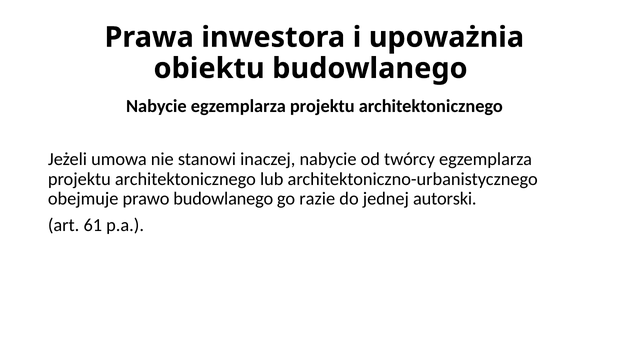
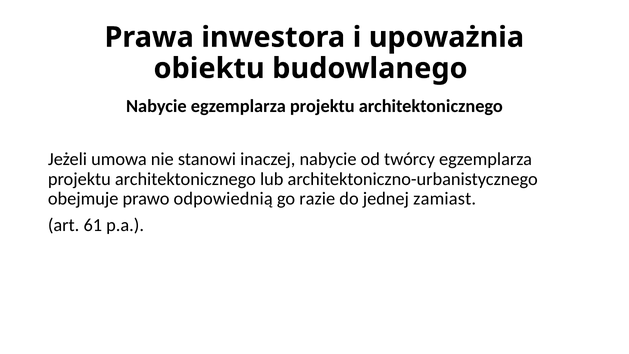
prawo budowlanego: budowlanego -> odpowiednią (223, 199)
autorski: autorski -> zamiast (445, 199)
